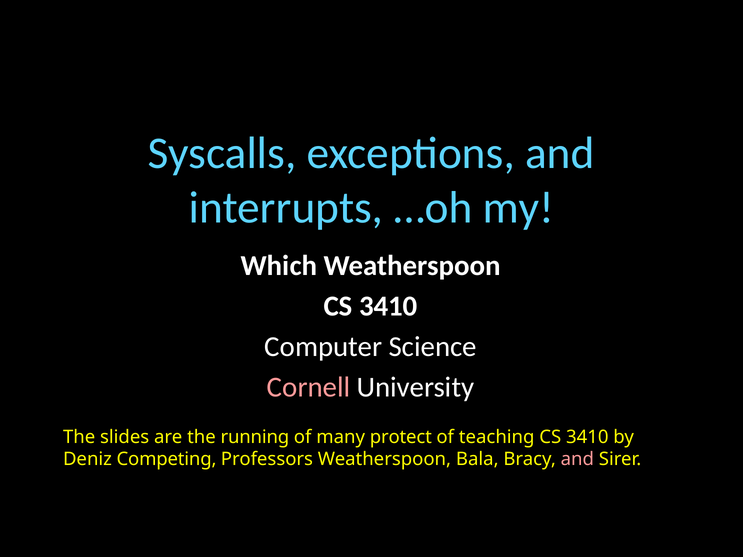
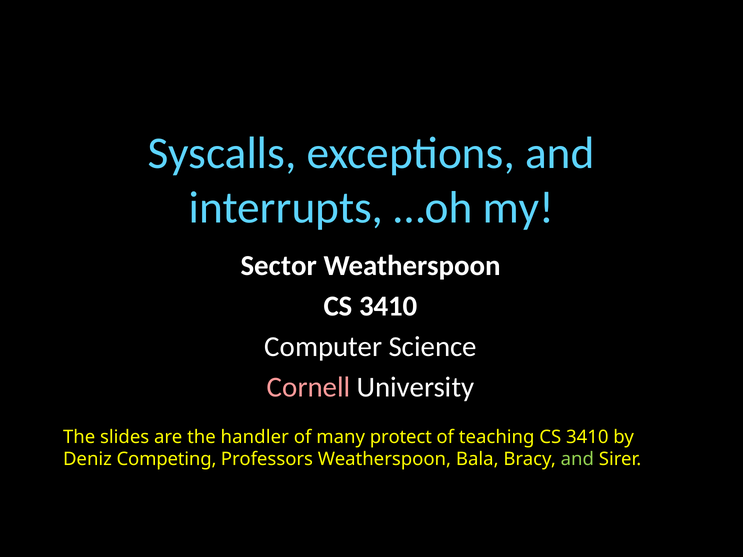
Which: Which -> Sector (279, 266)
running: running -> handler (255, 437)
and colour: pink -> light green (577, 459)
